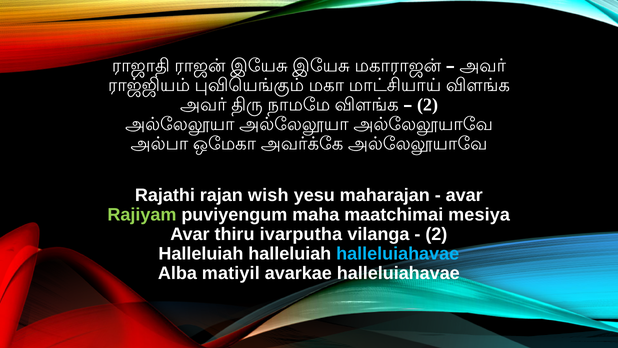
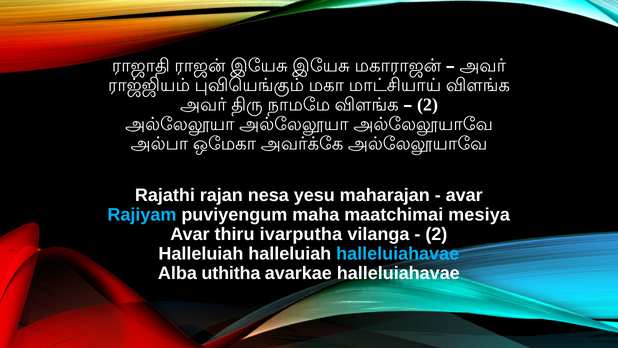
wish: wish -> nesa (268, 195)
Rajiyam colour: light green -> light blue (142, 215)
matiyil: matiyil -> uthitha (231, 273)
